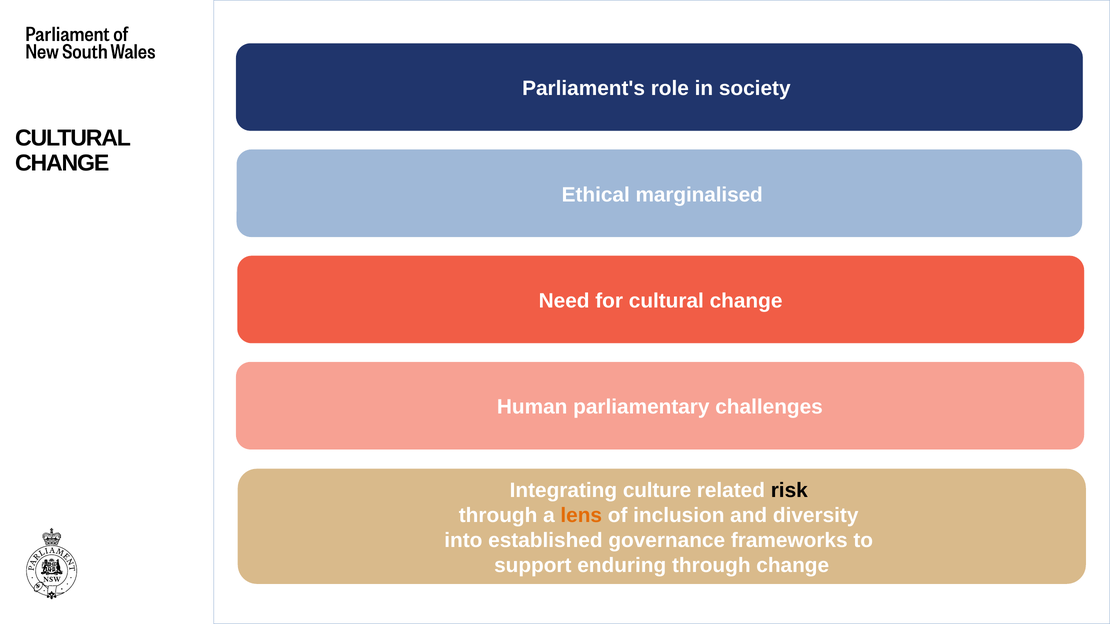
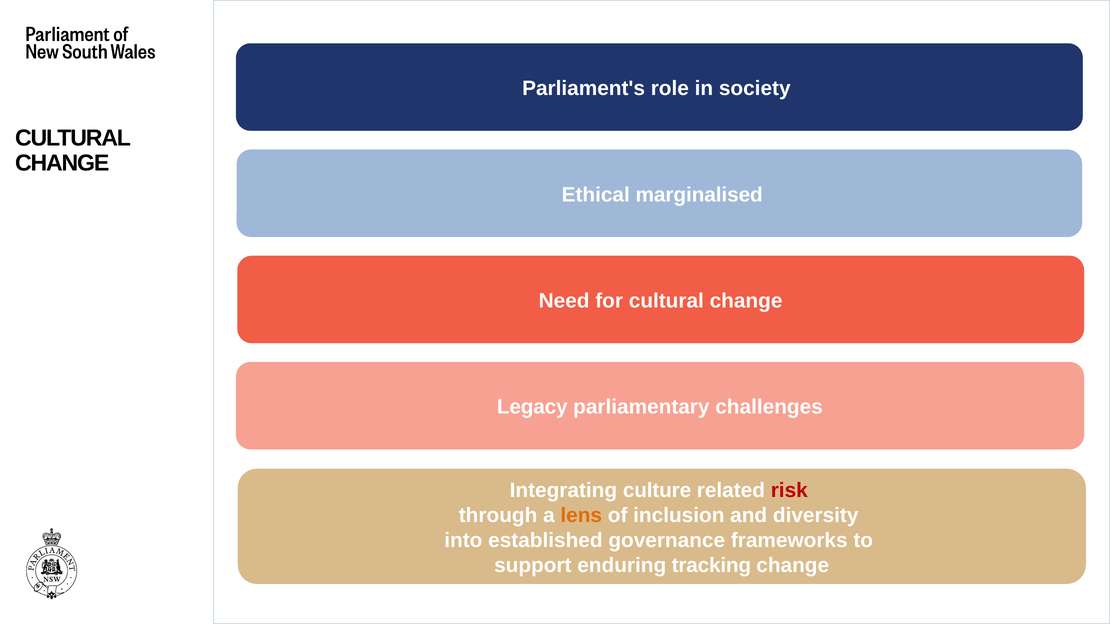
Human: Human -> Legacy (532, 407)
risk colour: black -> red (789, 491)
enduring through: through -> tracking (711, 566)
